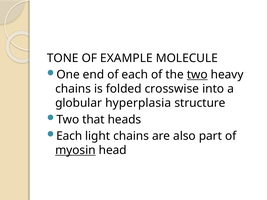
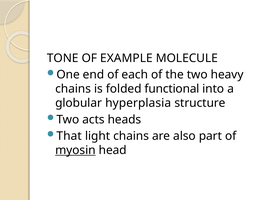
two underline: present -> none (197, 75)
crosswise: crosswise -> functional (172, 89)
that: that -> acts (93, 120)
Each: Each -> That (69, 136)
